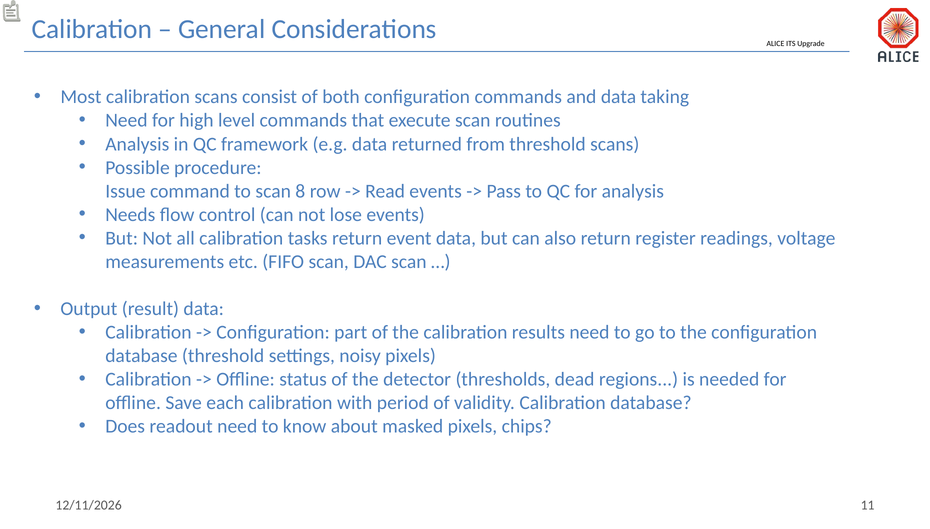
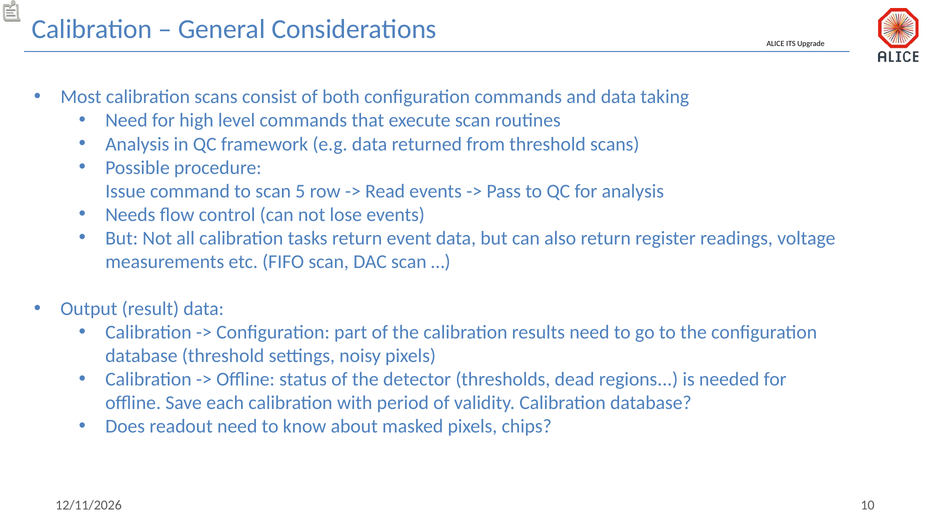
8: 8 -> 5 (300, 191)
11: 11 -> 10 (868, 505)
